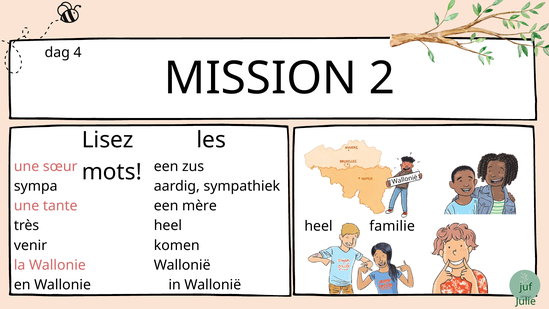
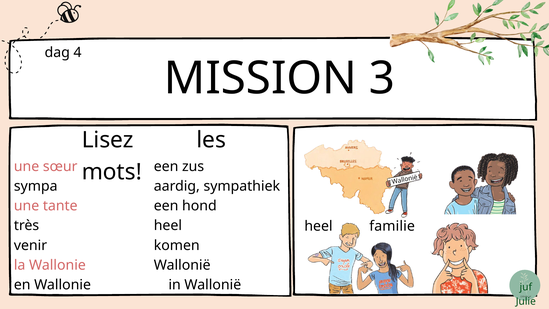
2: 2 -> 3 (382, 78)
mère: mère -> hond (199, 206)
